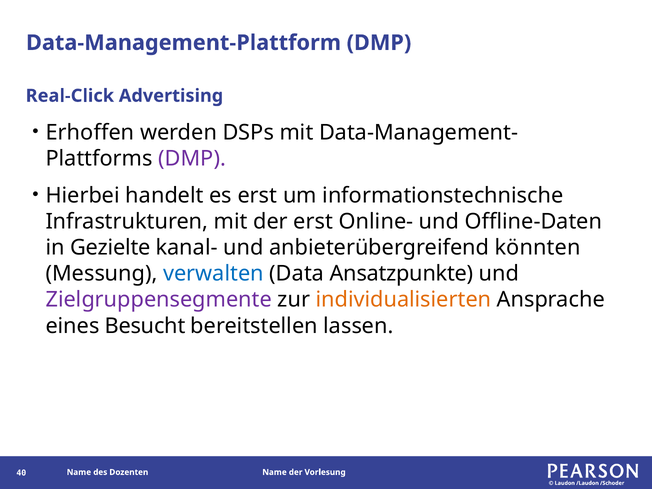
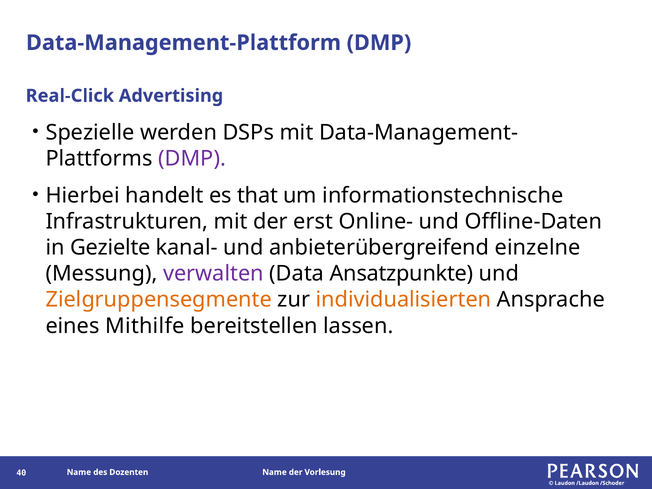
Erhoffen: Erhoffen -> Spezielle (90, 132)
es erst: erst -> that (258, 195)
könnten: könnten -> einzelne (538, 248)
verwalten colour: blue -> purple (213, 274)
Zielgruppensegmente colour: purple -> orange (159, 300)
Besucht: Besucht -> Mithilfe (145, 326)
